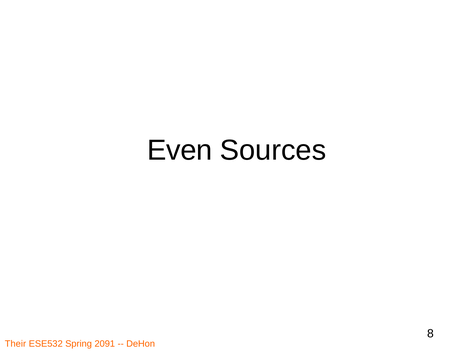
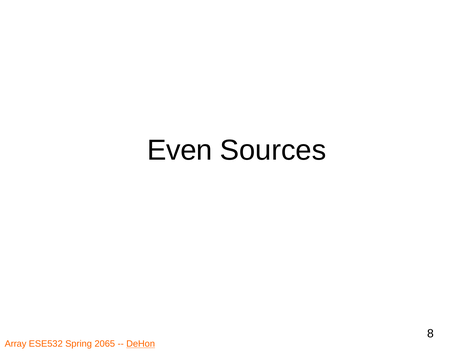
Their: Their -> Array (16, 344)
2091: 2091 -> 2065 (105, 344)
DeHon underline: none -> present (141, 344)
